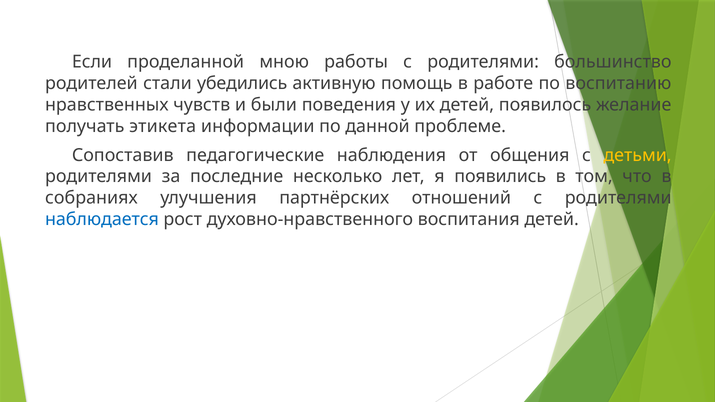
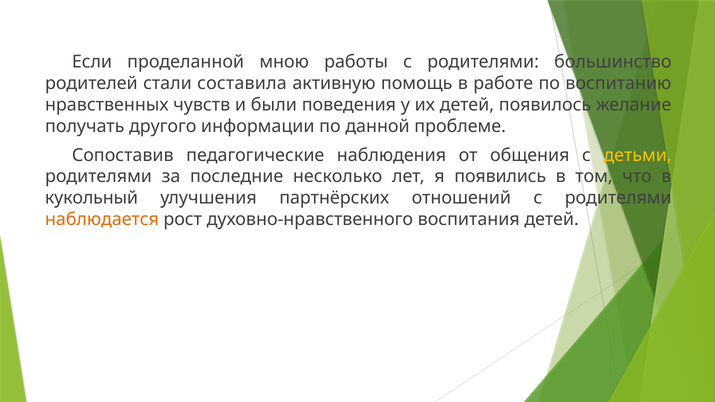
убедились: убедились -> составила (242, 83)
этикета: этикета -> другого (163, 126)
собраниях: собраниях -> кукольный (91, 198)
наблюдается colour: blue -> orange (102, 220)
